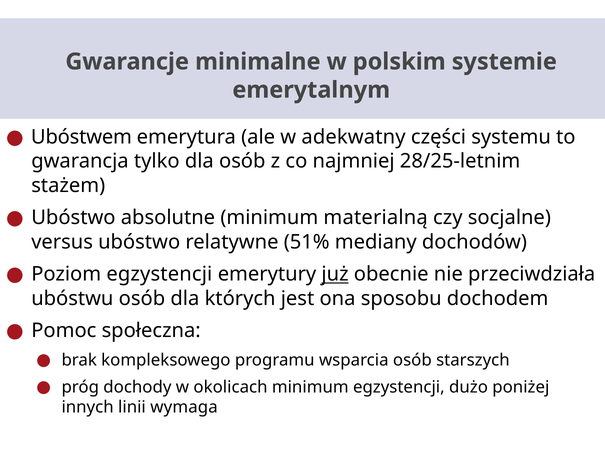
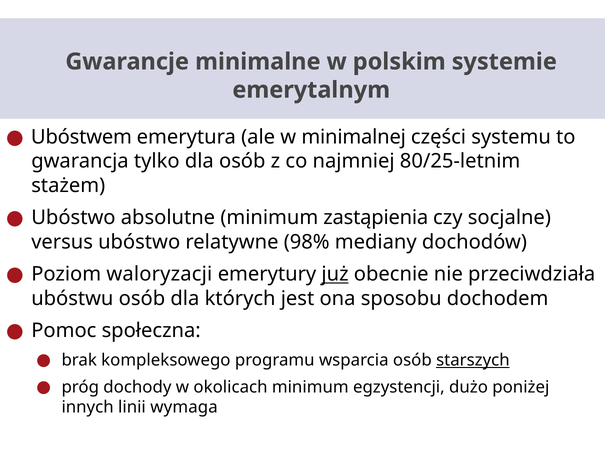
adekwatny: adekwatny -> minimalnej (354, 137)
28/25-letnim: 28/25-letnim -> 80/25-letnim (460, 161)
materialną: materialną -> zastąpienia (376, 218)
51%: 51% -> 98% (307, 242)
Poziom egzystencji: egzystencji -> waloryzacji (159, 274)
starszych underline: none -> present (473, 360)
